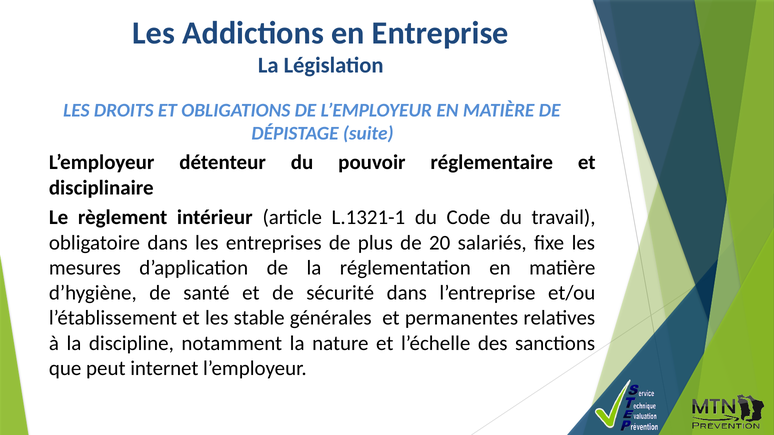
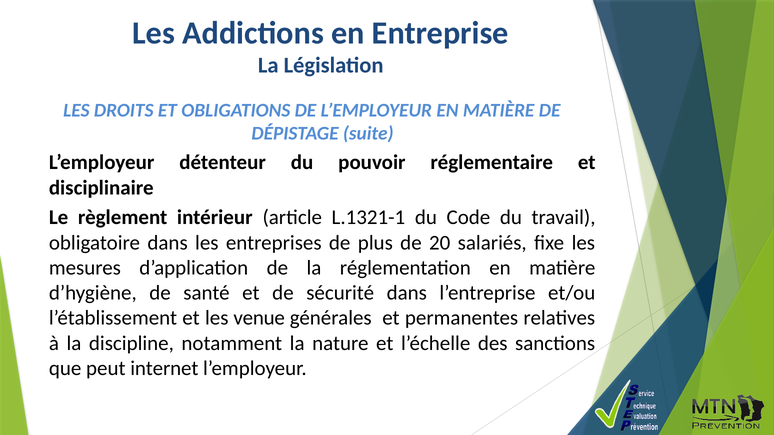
stable: stable -> venue (259, 318)
